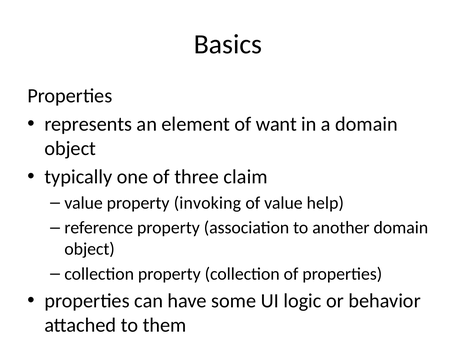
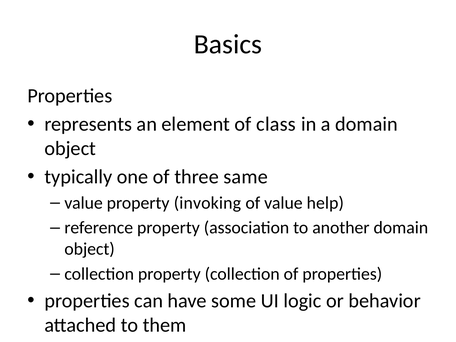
want: want -> class (276, 124)
claim: claim -> same (246, 177)
